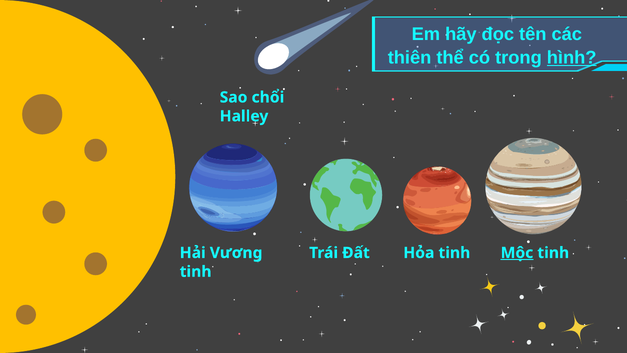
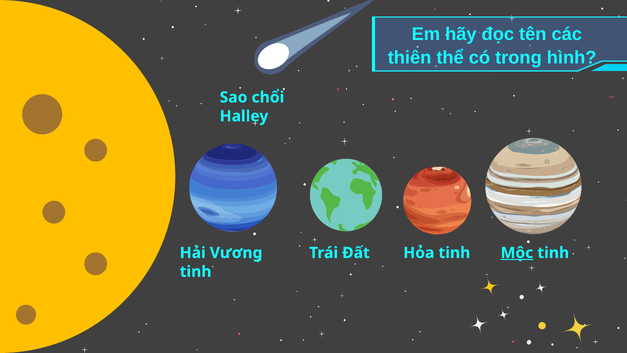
hình underline: present -> none (572, 58)
